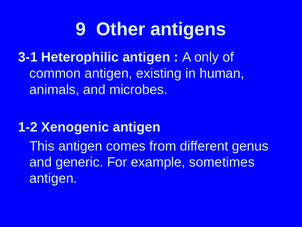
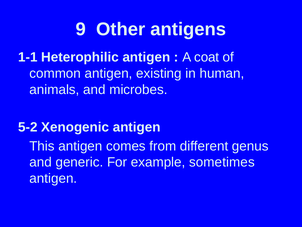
3-1: 3-1 -> 1-1 (28, 57)
only: only -> coat (207, 57)
1-2: 1-2 -> 5-2 (28, 127)
